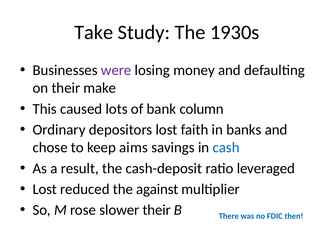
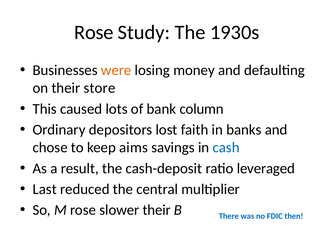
Take: Take -> Rose (94, 32)
were colour: purple -> orange (116, 70)
make: make -> store (100, 88)
Lost: Lost -> Last (45, 189)
against: against -> central (157, 189)
